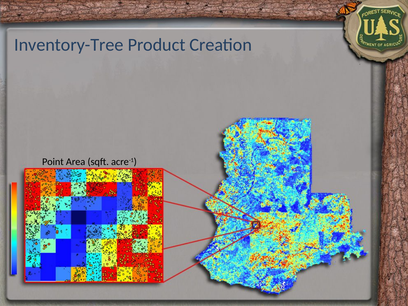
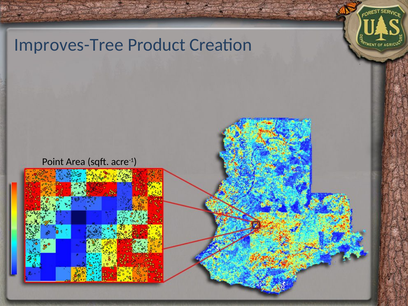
Inventory-Tree: Inventory-Tree -> Improves-Tree (69, 45)
